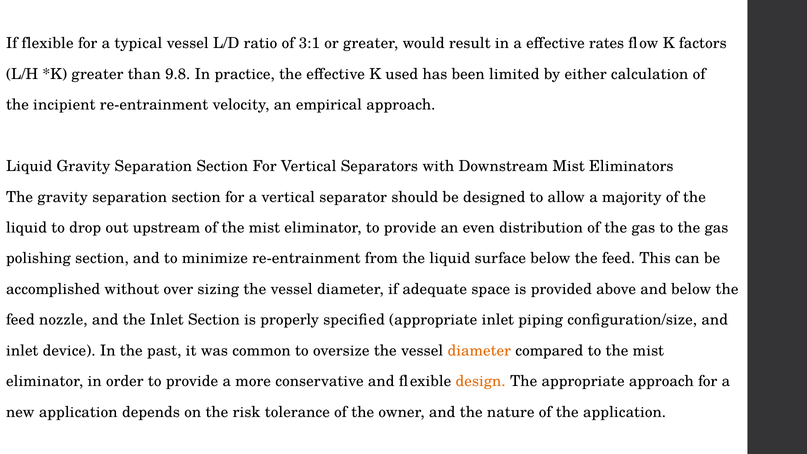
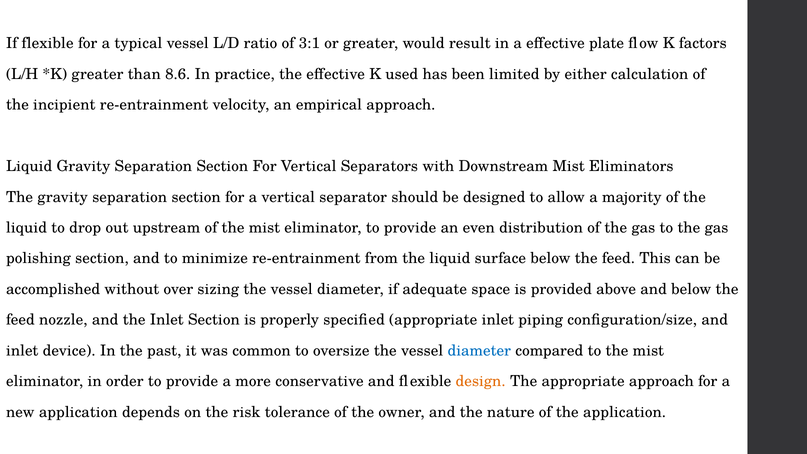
rates: rates -> plate (606, 43)
9.8: 9.8 -> 8.6 (178, 74)
diameter colour: orange -> blue (479, 351)
